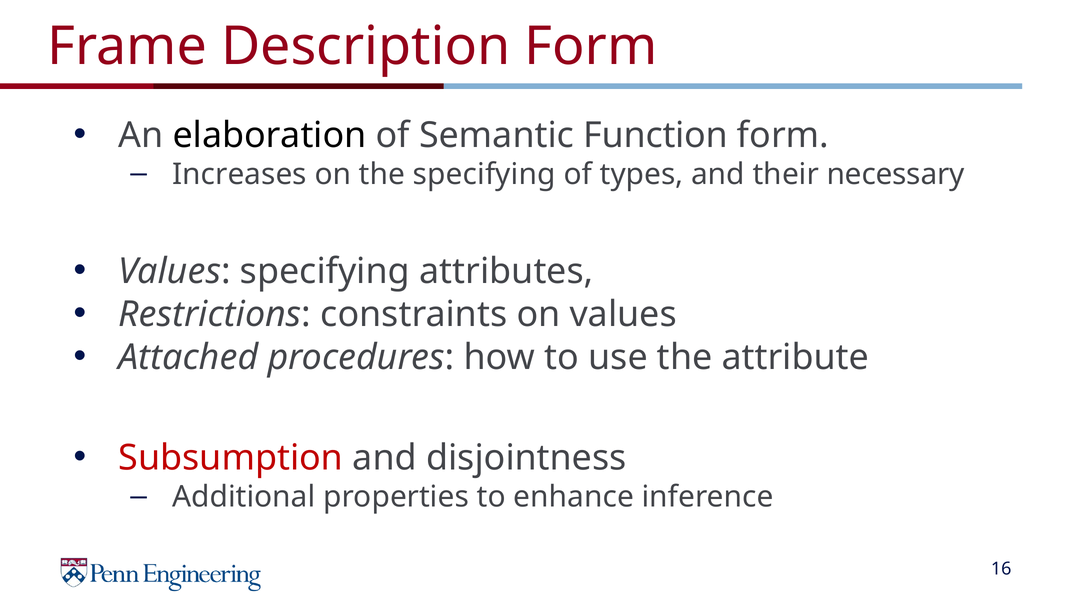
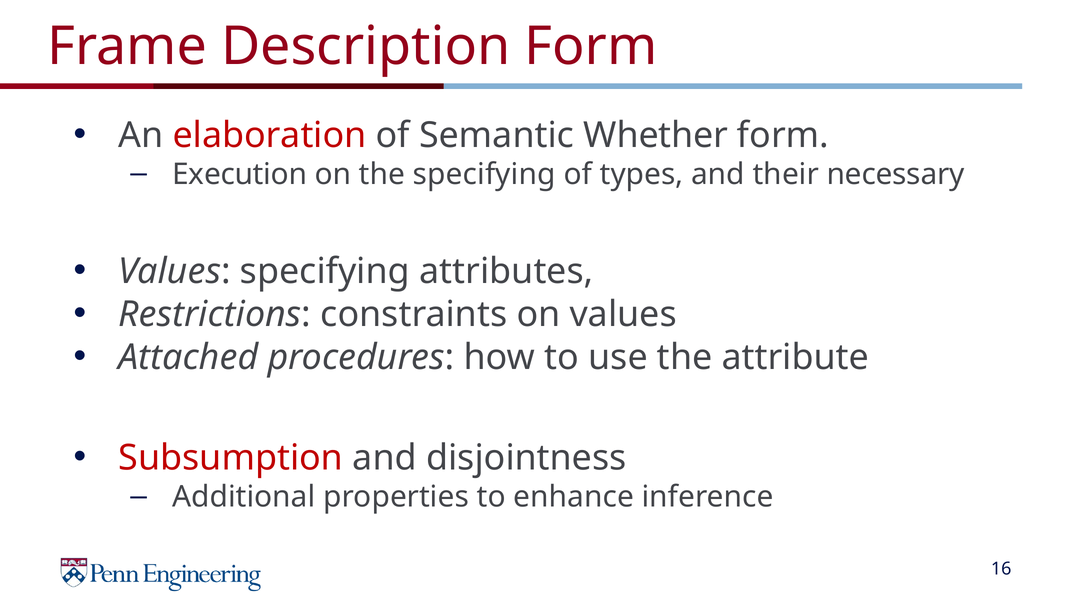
elaboration colour: black -> red (270, 135)
Function: Function -> Whether (656, 135)
Increases: Increases -> Execution (240, 174)
